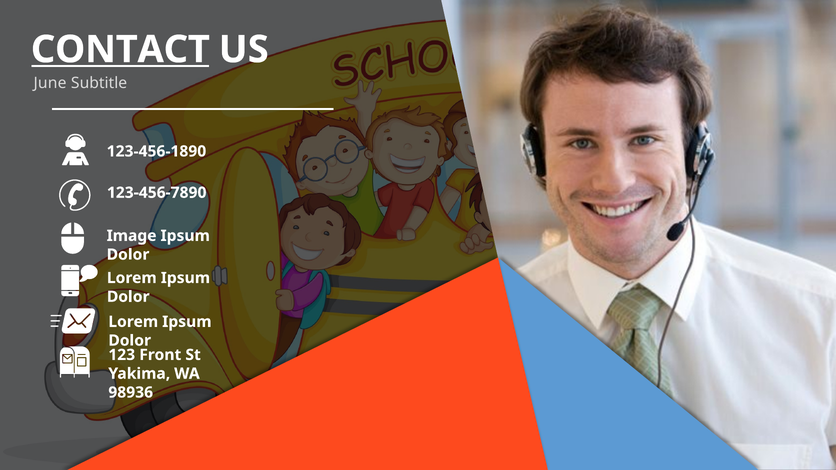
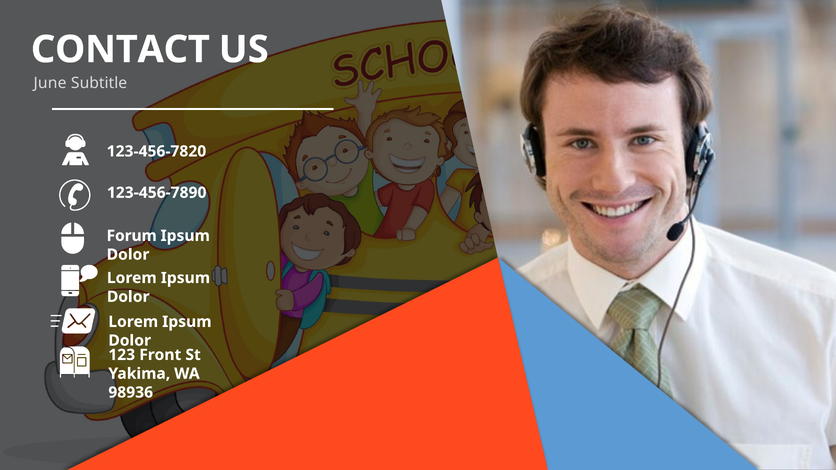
CONTACT underline: present -> none (120, 50)
123-456-1890: 123-456-1890 -> 123-456-7820 (156, 151)
Image: Image -> Forum (132, 236)
